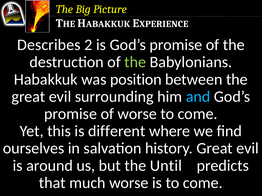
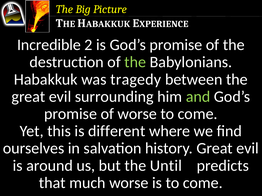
Describes: Describes -> Incredible (49, 45)
position: position -> tragedy (136, 80)
and colour: light blue -> light green (198, 97)
